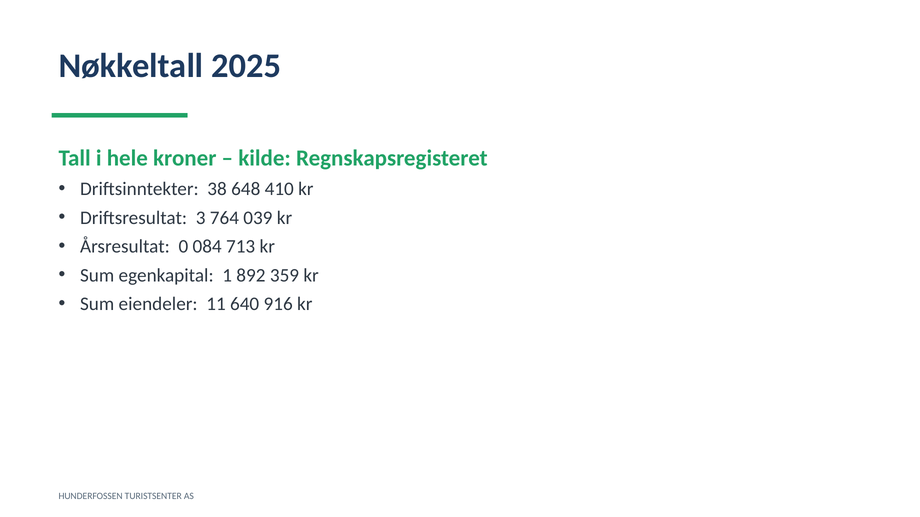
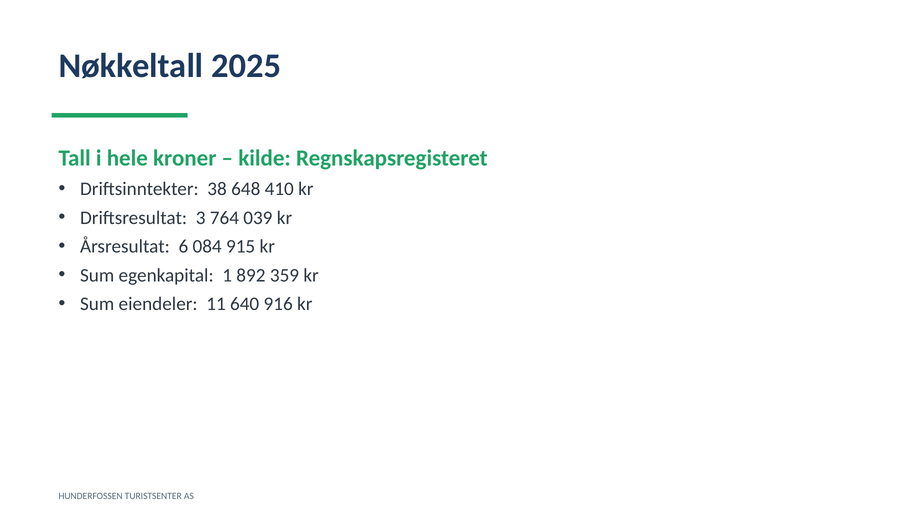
0: 0 -> 6 (183, 247)
713: 713 -> 915 (241, 247)
